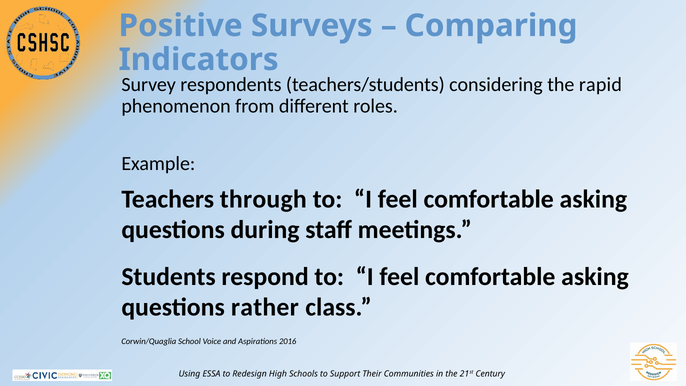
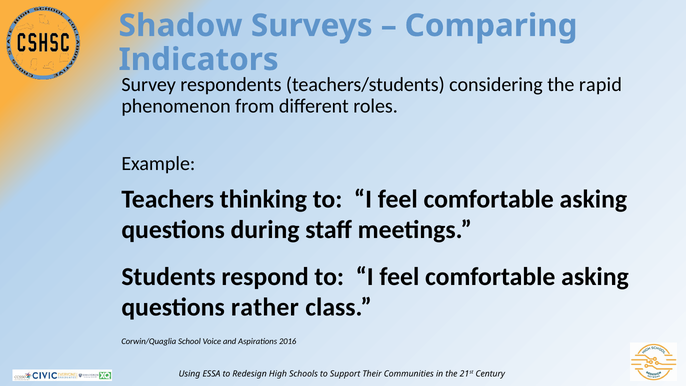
Positive: Positive -> Shadow (181, 26)
through: through -> thinking (263, 199)
